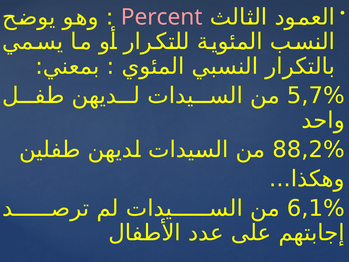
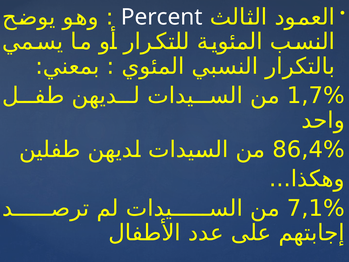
Percent colour: pink -> white (162, 17)
5,7%: 5,7% -> 1,7% (316, 96)
88,2%: 88,2% -> 86,4% (309, 149)
6,1%: 6,1% -> 7,1% (316, 208)
